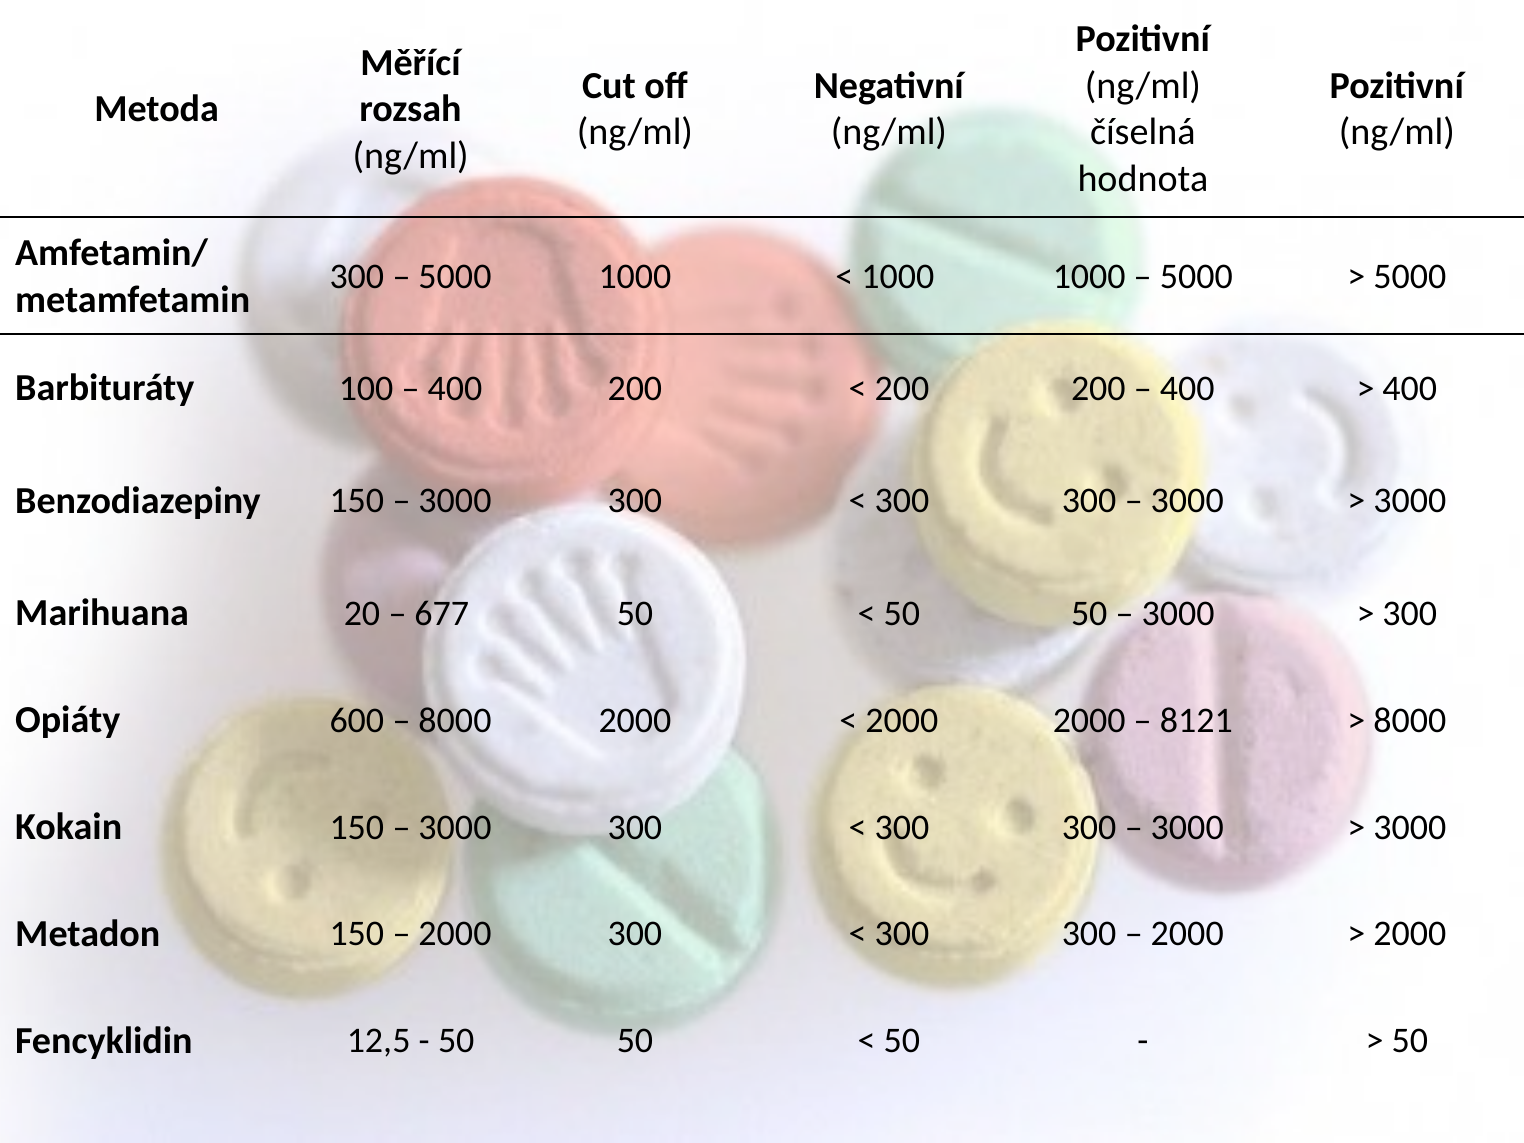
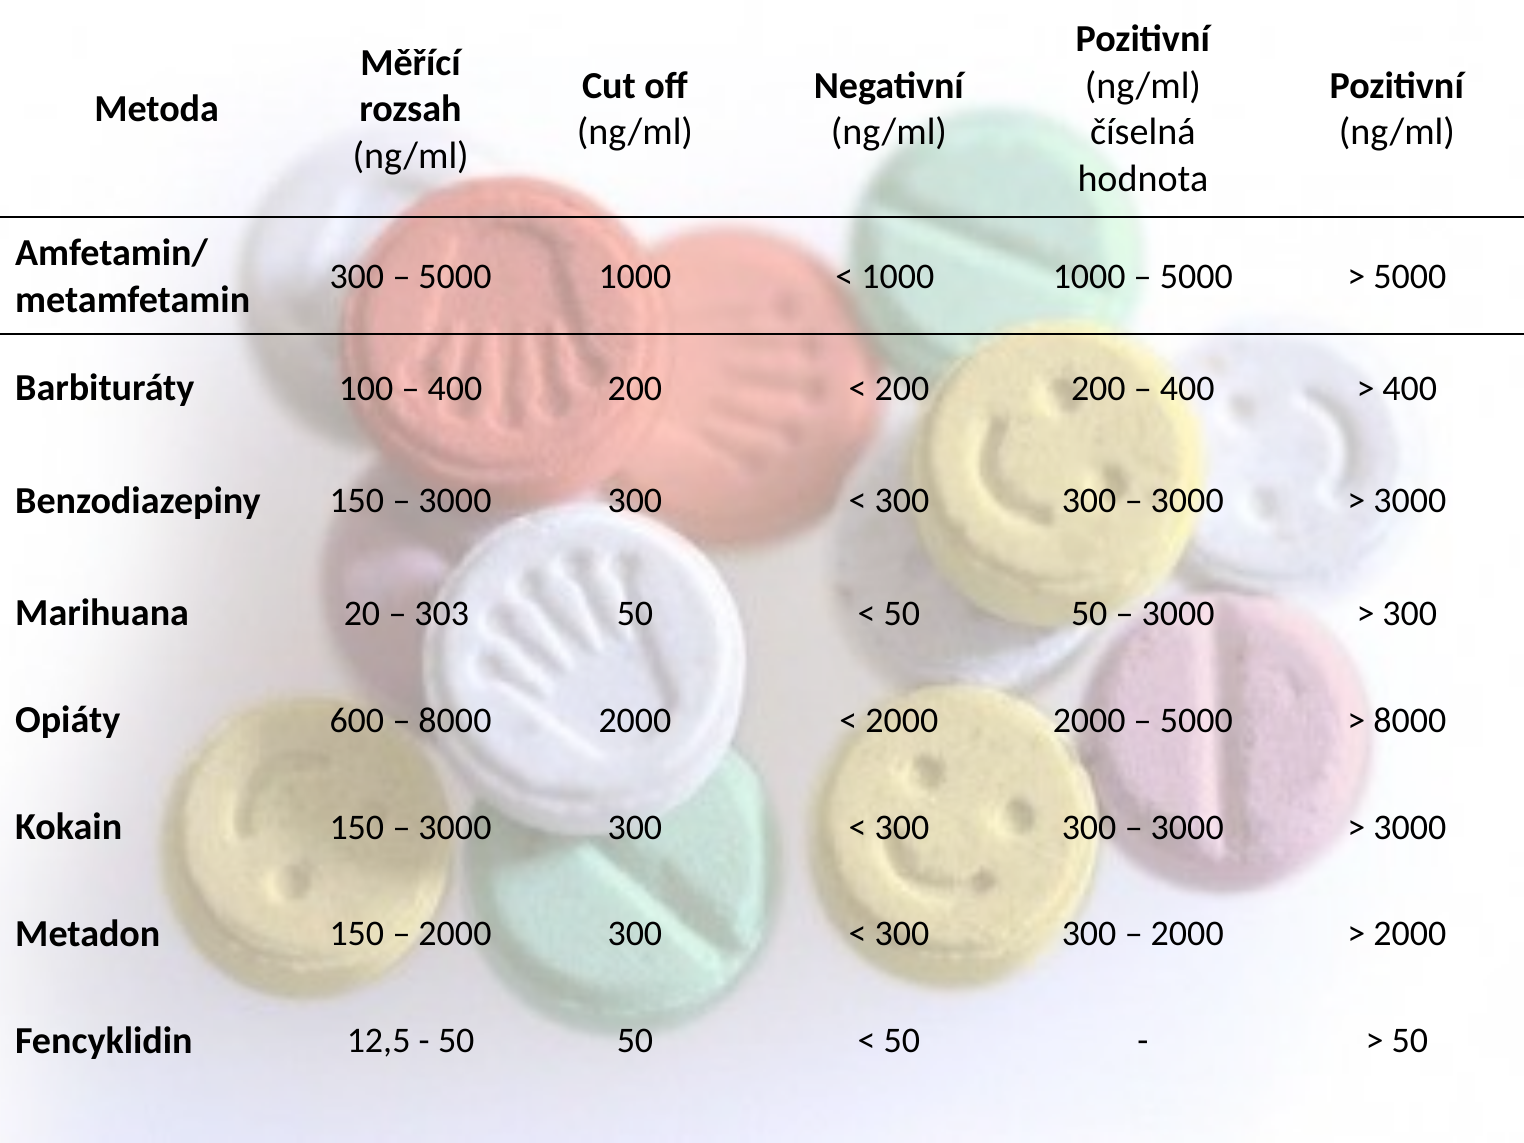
677: 677 -> 303 (442, 613)
8121: 8121 -> 5000 (1196, 720)
